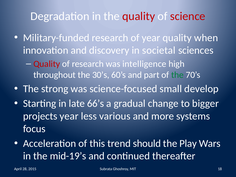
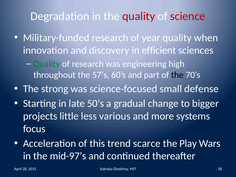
societal: societal -> efficient (159, 50)
Quality colour: red -> green (47, 64)
intelligence: intelligence -> engineering (144, 64)
30’s: 30’s -> 57’s (101, 75)
the colour: green -> black (177, 75)
develop: develop -> defense (201, 89)
66’s: 66’s -> 50’s (96, 104)
projects year: year -> little (69, 116)
should: should -> scarce (147, 143)
mid-19’s: mid-19’s -> mid-97’s (68, 156)
